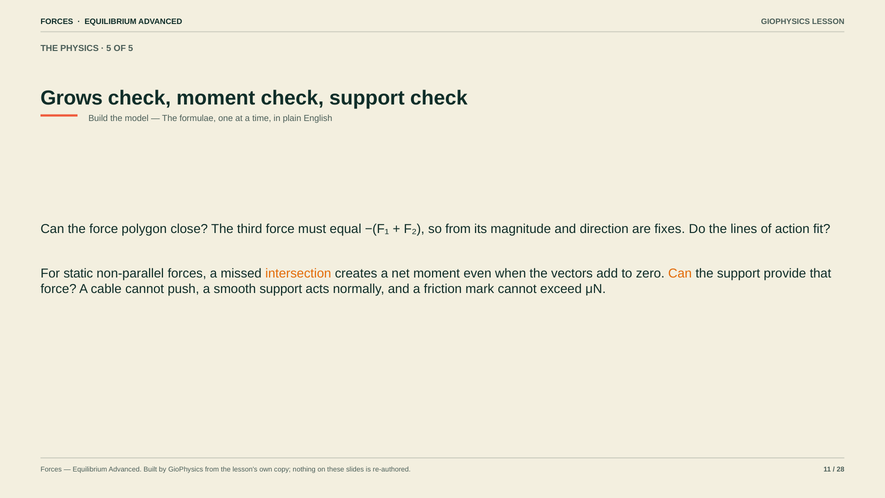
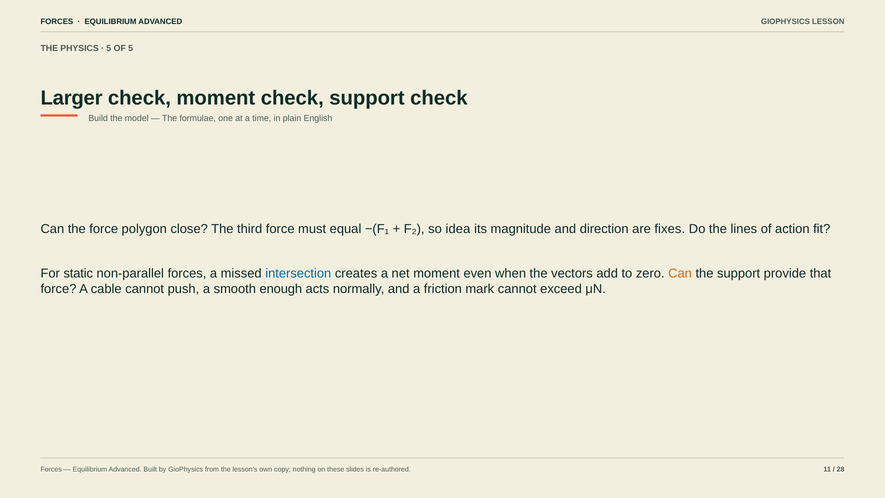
Grows: Grows -> Larger (72, 98)
so from: from -> idea (458, 229)
intersection colour: orange -> blue (298, 273)
smooth support: support -> enough (281, 289)
